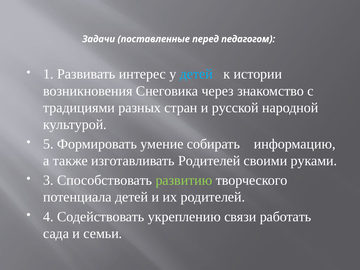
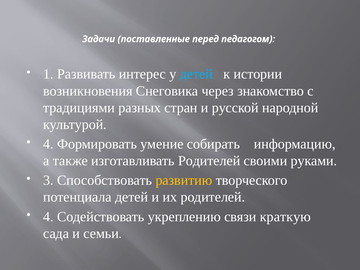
5: 5 -> 4 (48, 144)
развитию colour: light green -> yellow (184, 180)
работать: работать -> краткую (285, 217)
